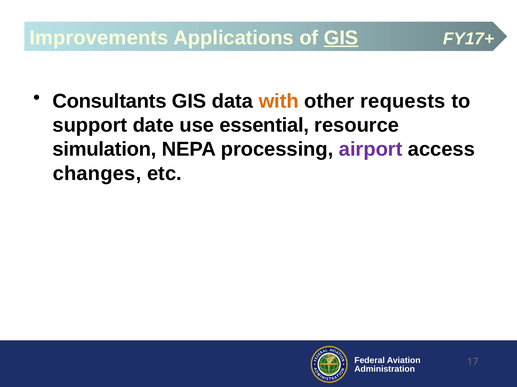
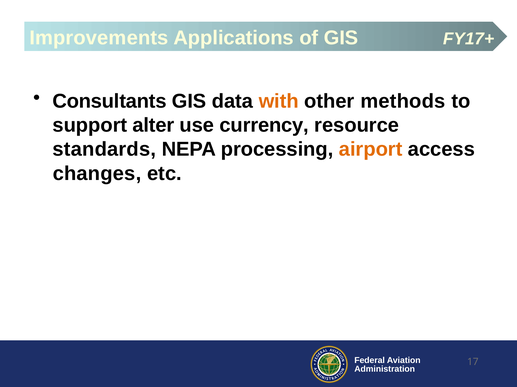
GIS underline: present -> none (341, 38)
requests: requests -> methods (403, 101)
date: date -> alter (153, 125)
essential: essential -> currency (264, 125)
simulation: simulation -> standards (104, 150)
airport colour: purple -> orange (371, 150)
